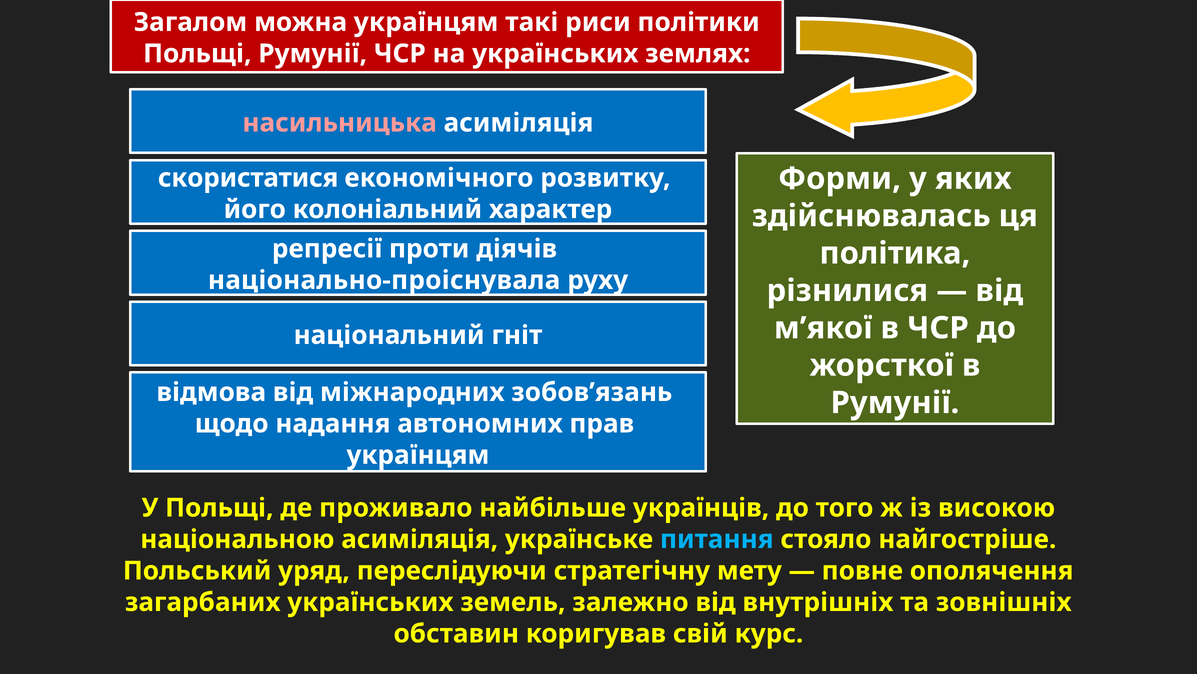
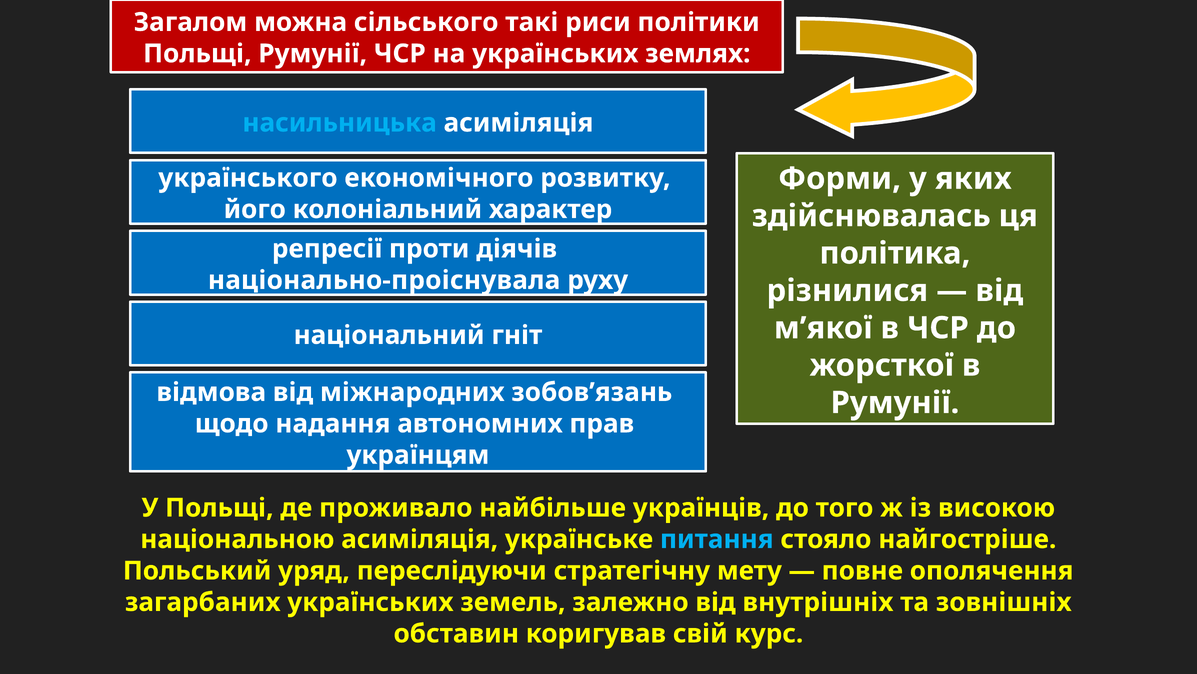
можна українцям: українцям -> сільського (426, 22)
насильницька colour: pink -> light blue (340, 123)
скористатися: скористатися -> українського (248, 178)
